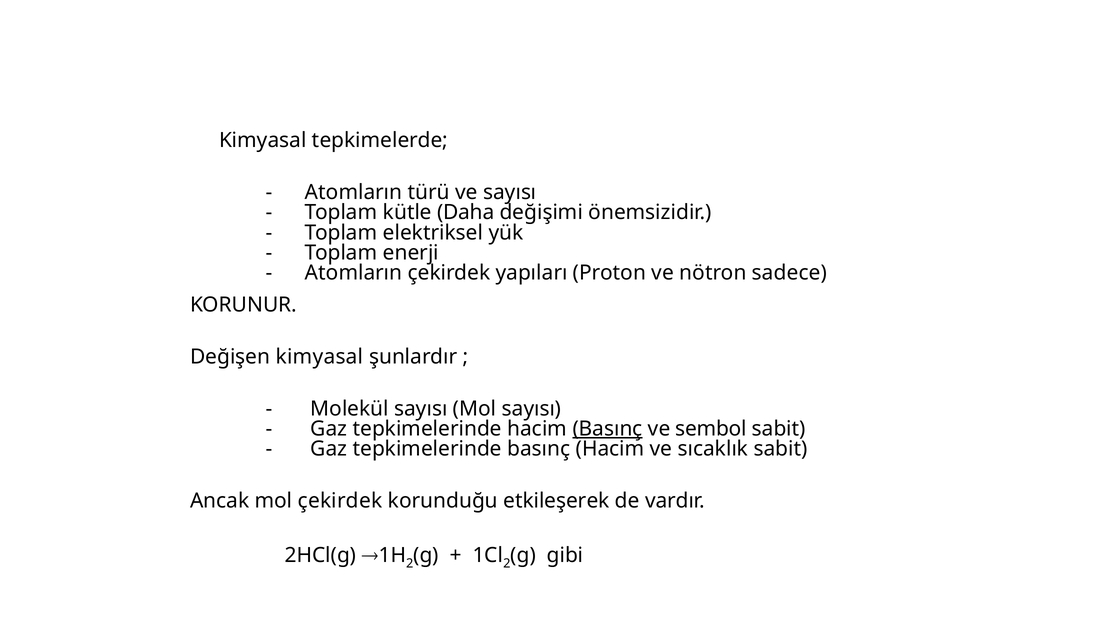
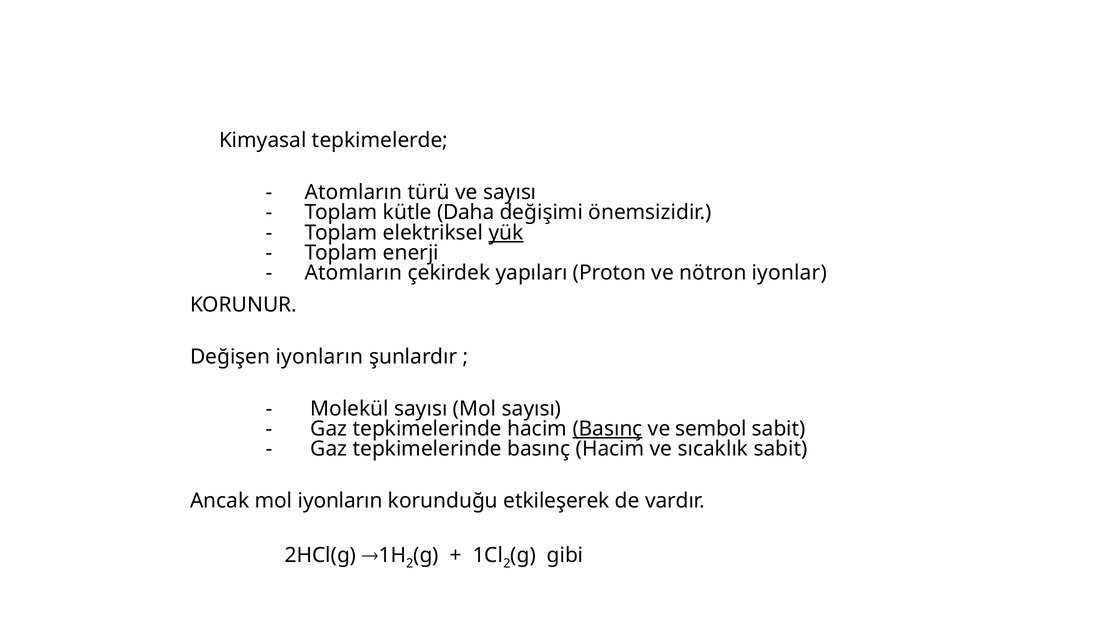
yük underline: none -> present (506, 233)
sadece: sadece -> iyonlar (789, 273)
Değişen kimyasal: kimyasal -> iyonların (320, 357)
mol çekirdek: çekirdek -> iyonların (340, 501)
